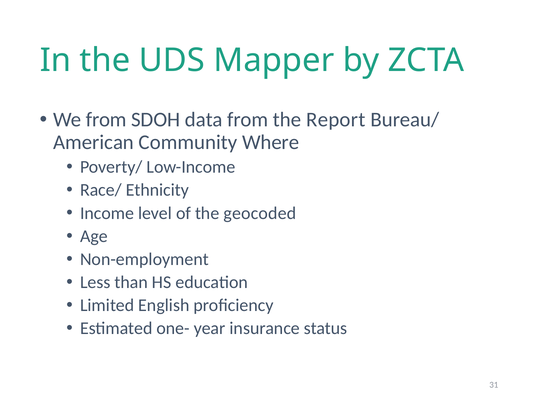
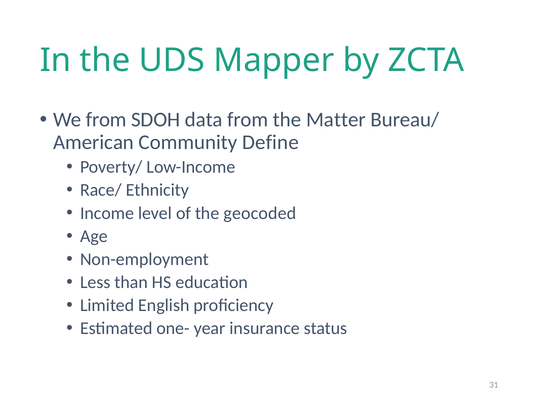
Report: Report -> Matter (336, 120)
Where: Where -> Define (270, 142)
